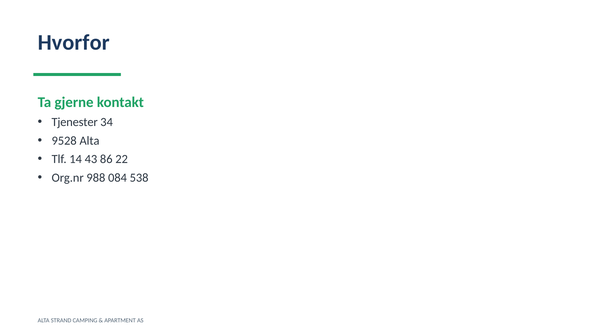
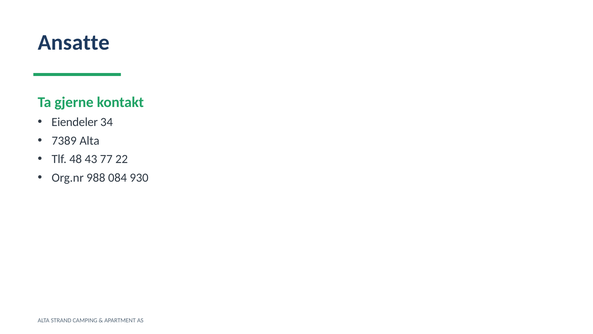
Hvorfor: Hvorfor -> Ansatte (74, 42)
Tjenester: Tjenester -> Eiendeler (75, 122)
9528: 9528 -> 7389 (64, 140)
14: 14 -> 48 (76, 159)
86: 86 -> 77 (106, 159)
538: 538 -> 930 (139, 178)
